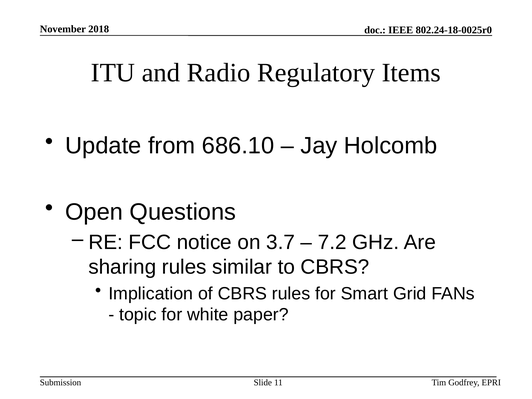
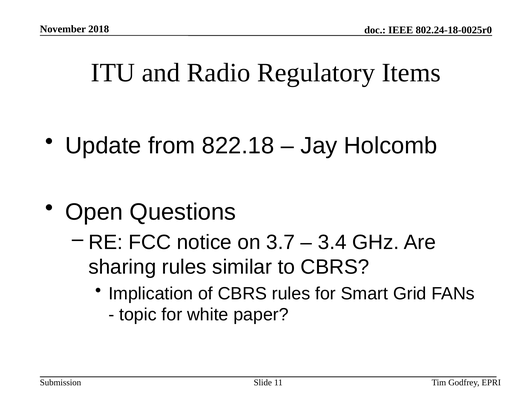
686.10: 686.10 -> 822.18 (238, 146)
7.2: 7.2 -> 3.4 (332, 242)
